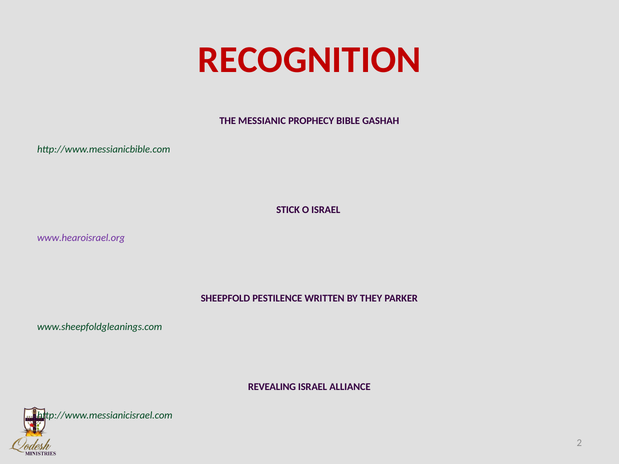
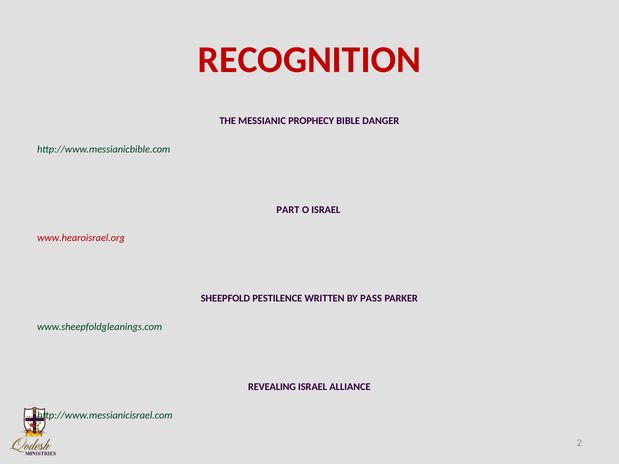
GASHAH: GASHAH -> DANGER (381, 121)
STICK: STICK -> PART (288, 210)
www.hearoisrael.org colour: purple -> red (81, 238)
THEY: THEY -> PASS (371, 299)
